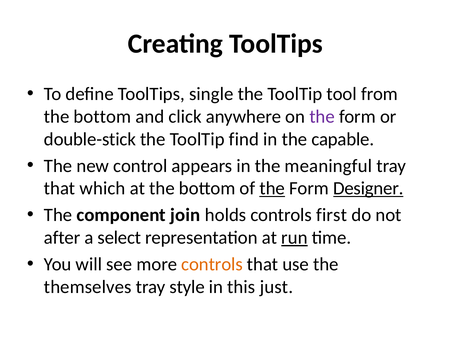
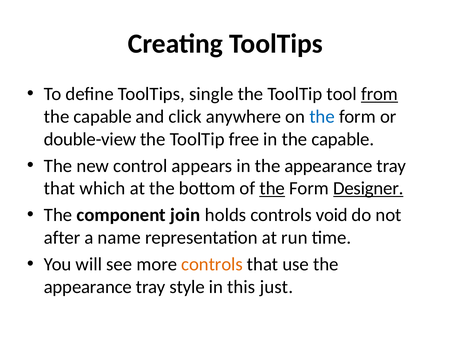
from underline: none -> present (380, 94)
bottom: bottom -> capable (103, 116)
the colour: purple -> blue (322, 116)
double-stick: double-stick -> double-view (90, 139)
find: find -> free (244, 139)
in the meaningful: meaningful -> appearance (328, 165)
first: first -> void (332, 215)
select: select -> name (119, 237)
run underline: present -> none (294, 237)
themselves: themselves -> appearance (88, 286)
